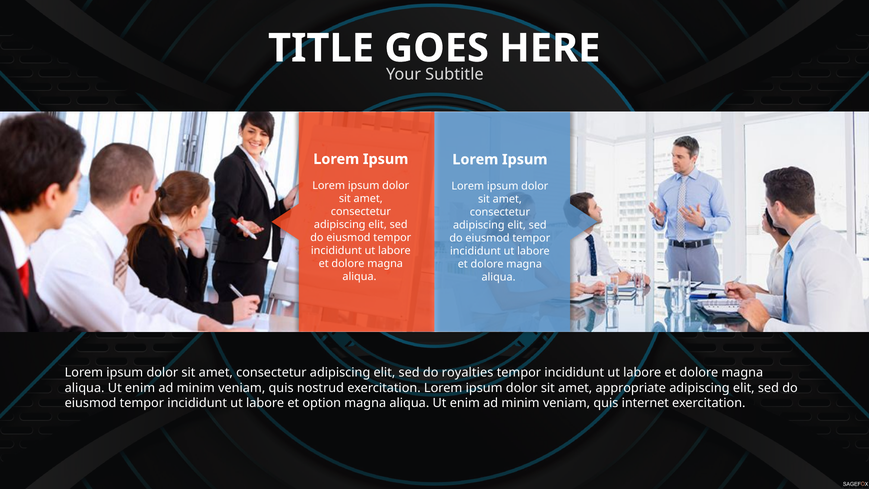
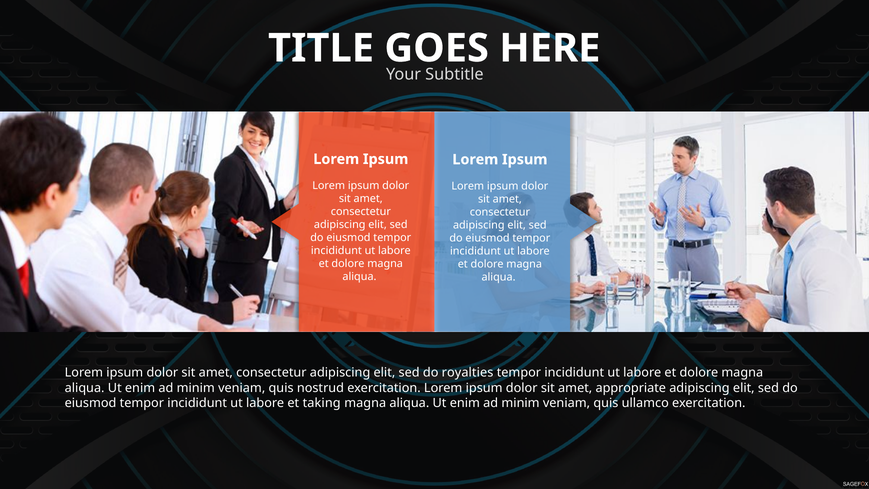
option: option -> taking (322, 403)
internet: internet -> ullamco (645, 403)
